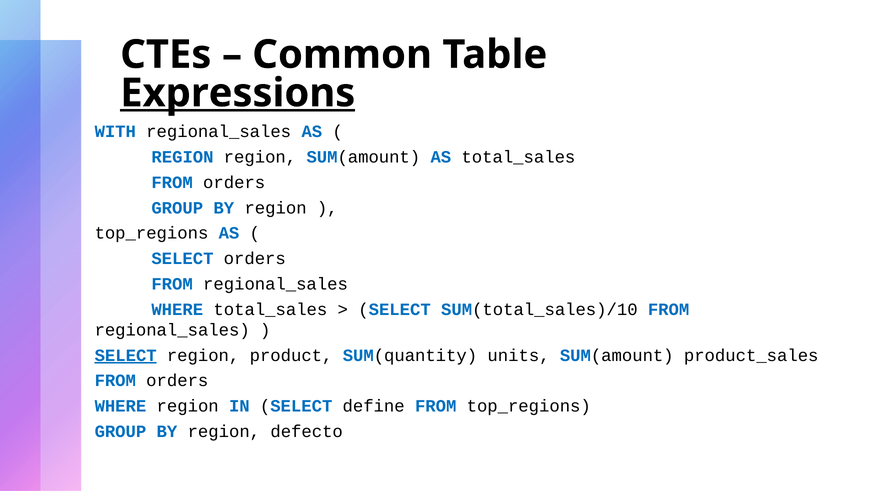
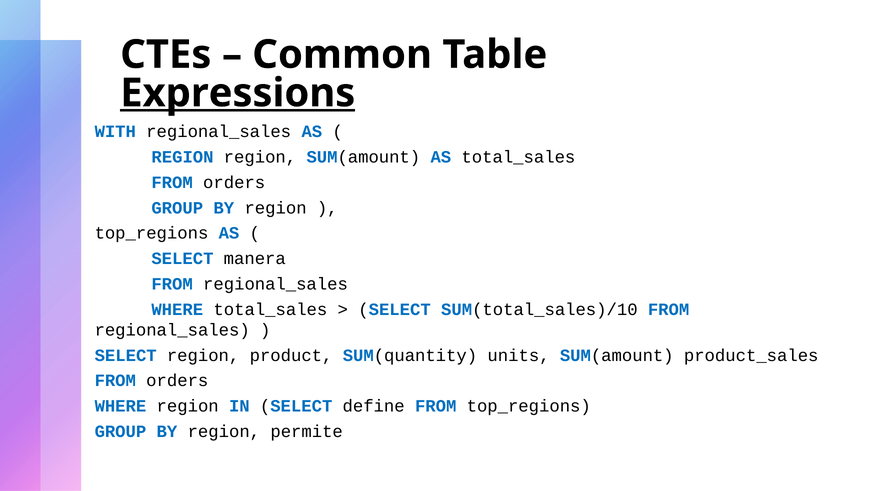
SELECT orders: orders -> manera (255, 259)
SELECT underline: present -> none (126, 355)
defecto: defecto -> permite (307, 432)
